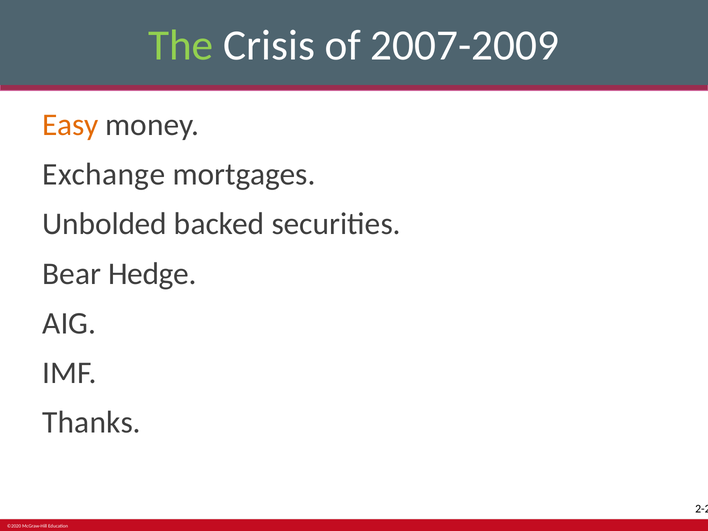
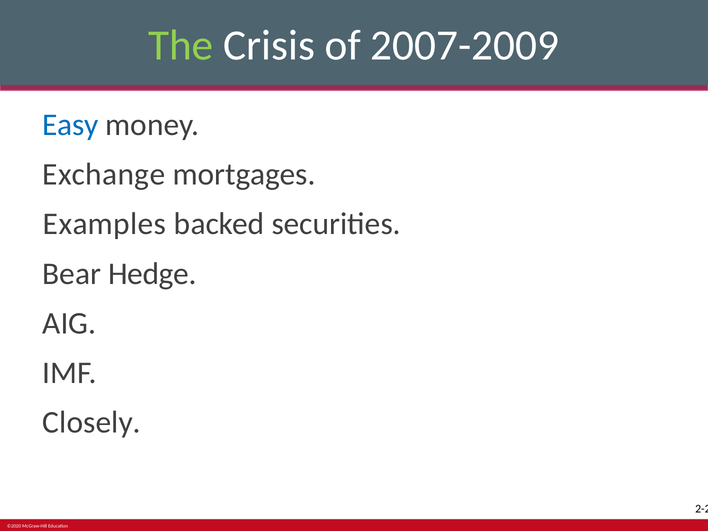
Easy colour: orange -> blue (70, 125)
Unbolded: Unbolded -> Examples (104, 224)
Thanks: Thanks -> Closely (92, 422)
